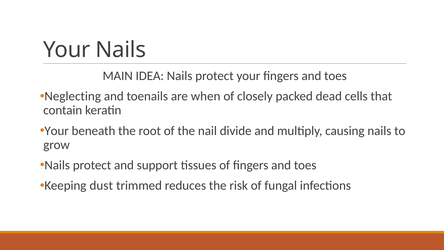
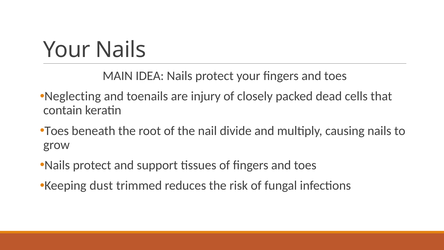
when: when -> injury (206, 96)
Your: Your -> Toes (57, 131)
